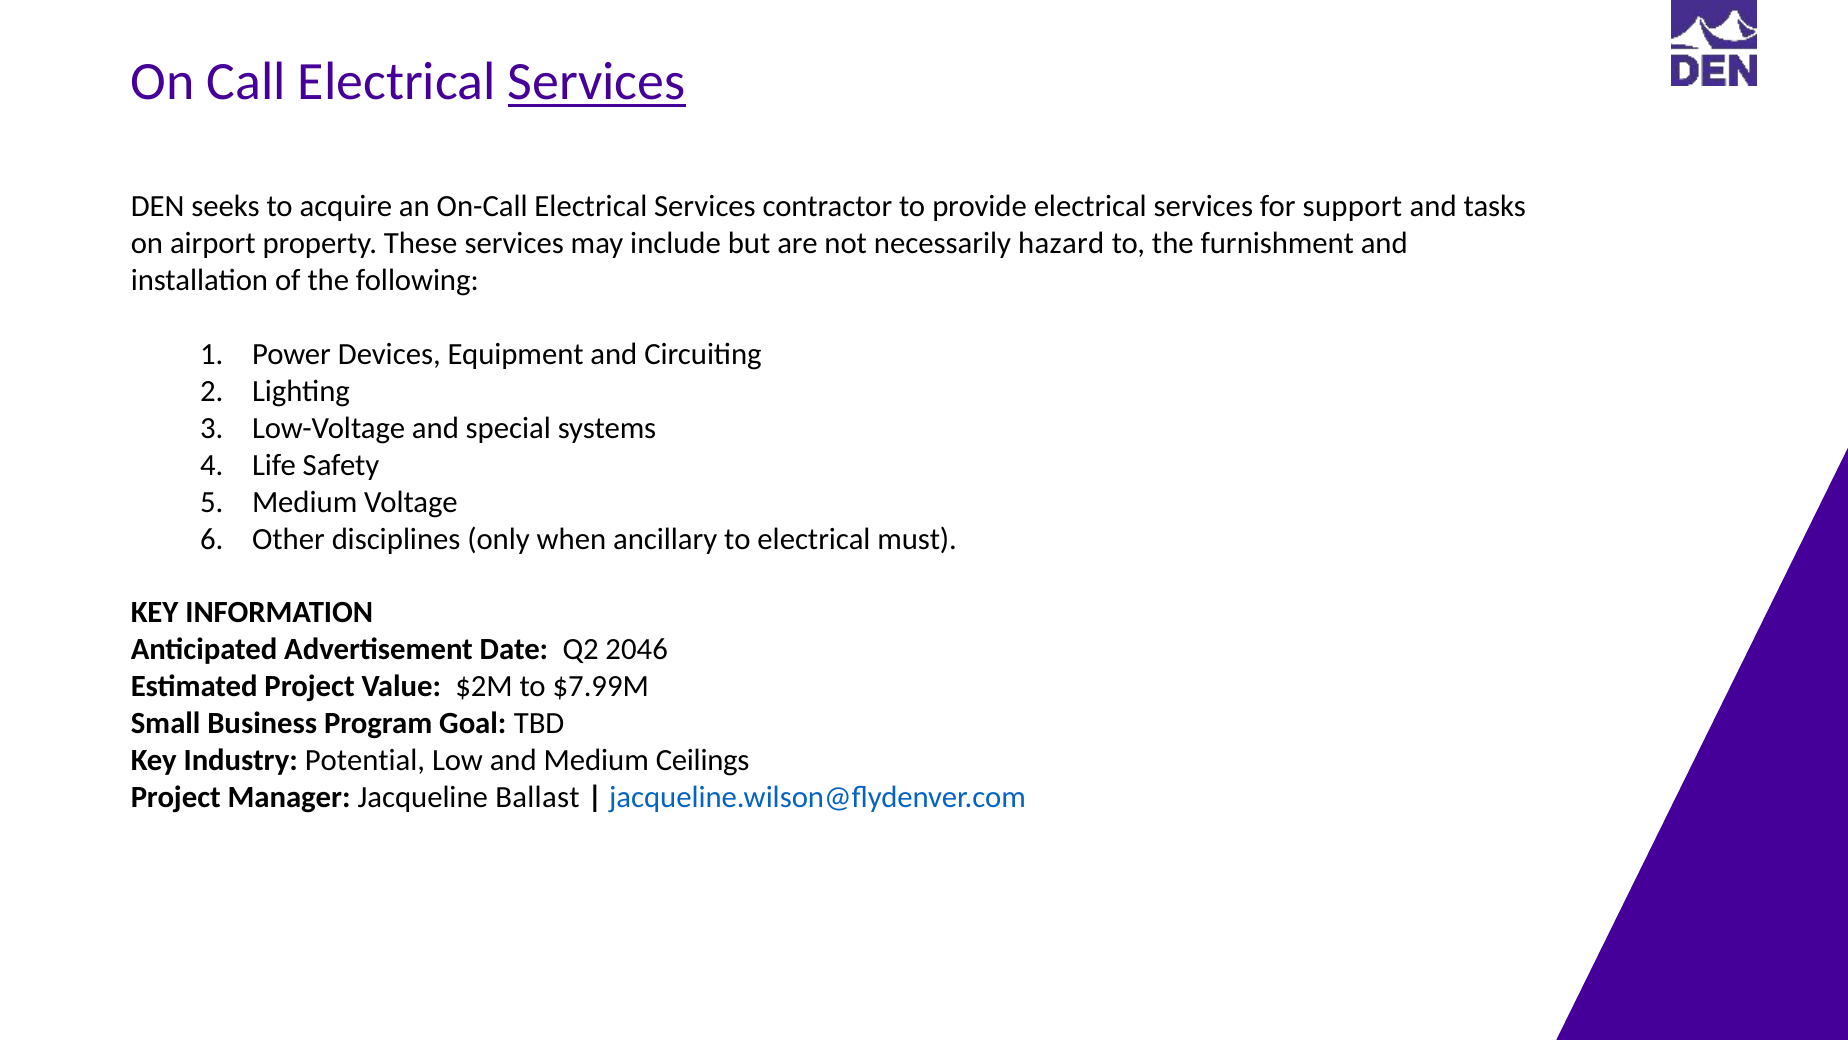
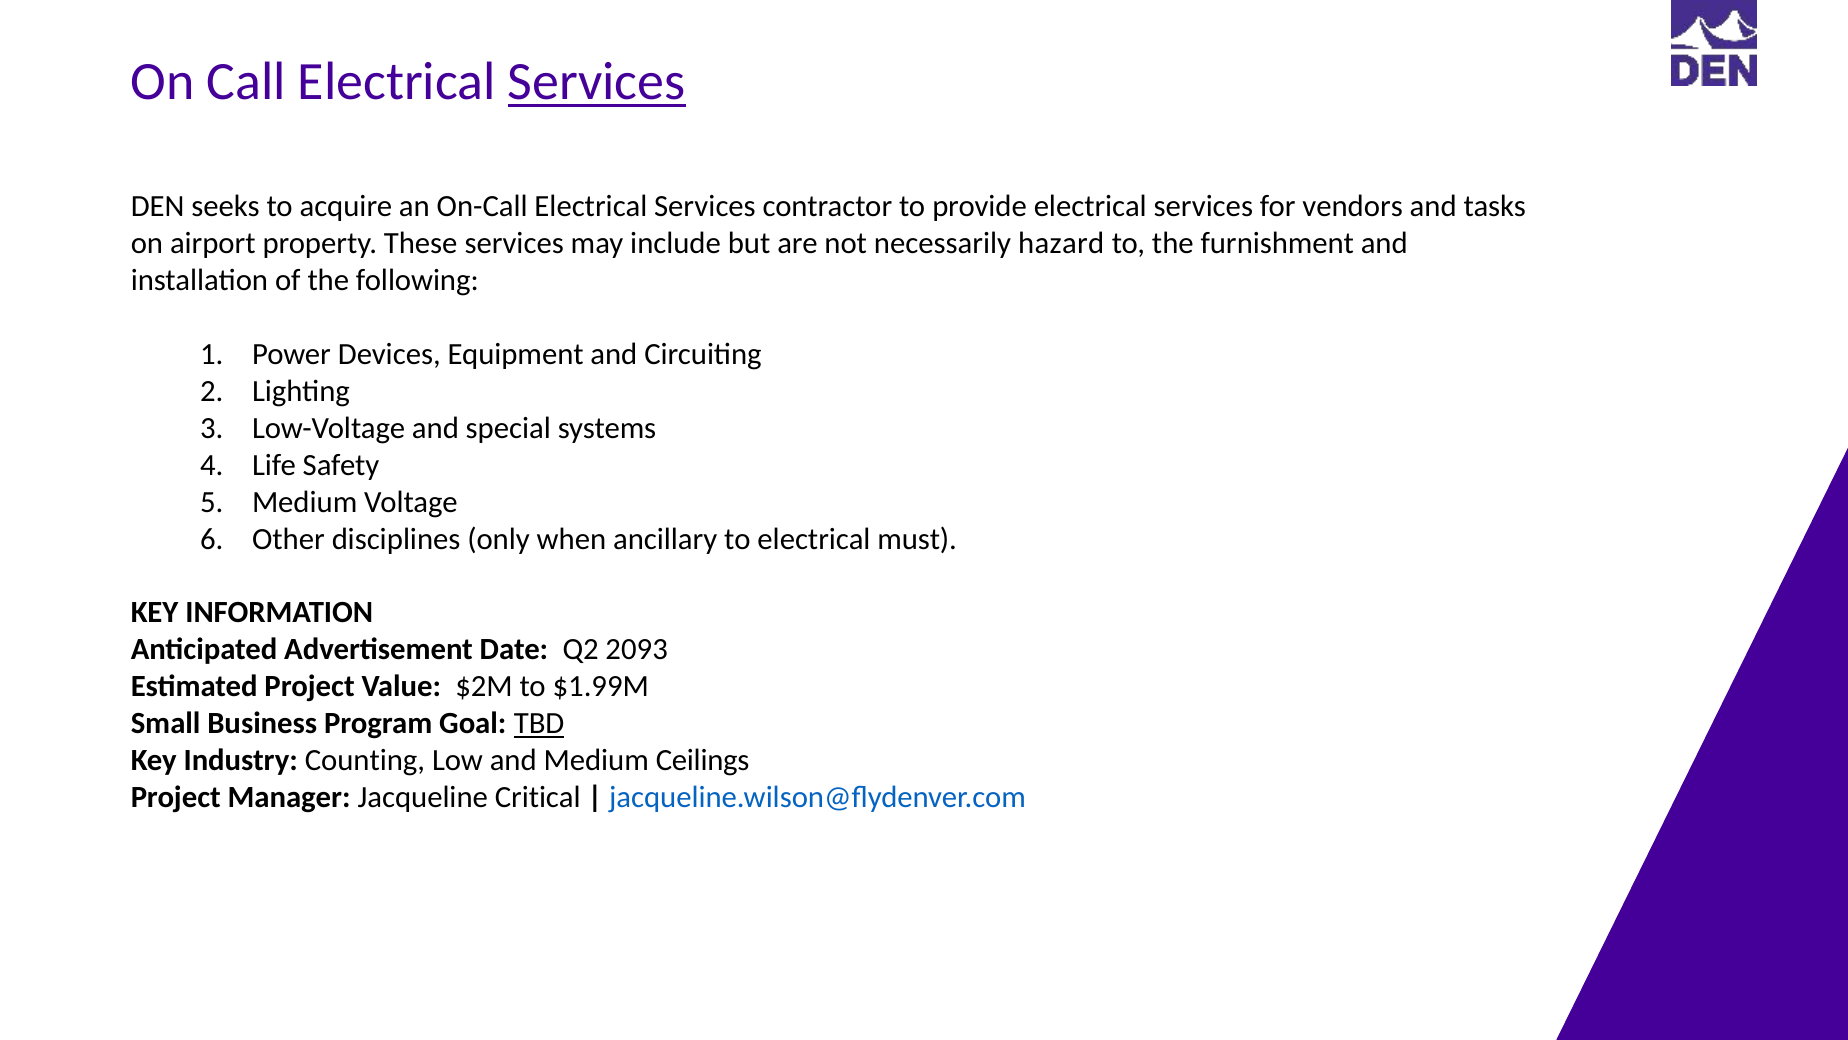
support: support -> vendors (1353, 206)
2046: 2046 -> 2093 (637, 649)
$7.99M: $7.99M -> $1.99M (601, 686)
TBD underline: none -> present (539, 723)
Potential: Potential -> Counting (365, 760)
Ballast: Ballast -> Critical (538, 797)
